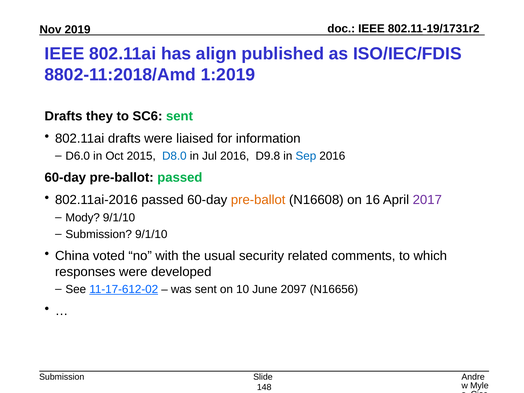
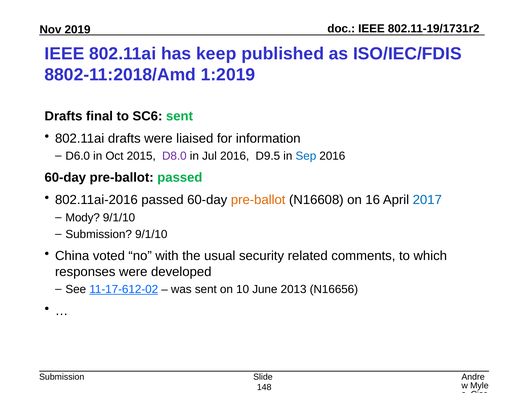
align: align -> keep (216, 54)
they: they -> final (100, 116)
D8.0 colour: blue -> purple (174, 156)
D9.8: D9.8 -> D9.5 (268, 156)
2017 colour: purple -> blue (427, 200)
2097: 2097 -> 2013 (294, 289)
